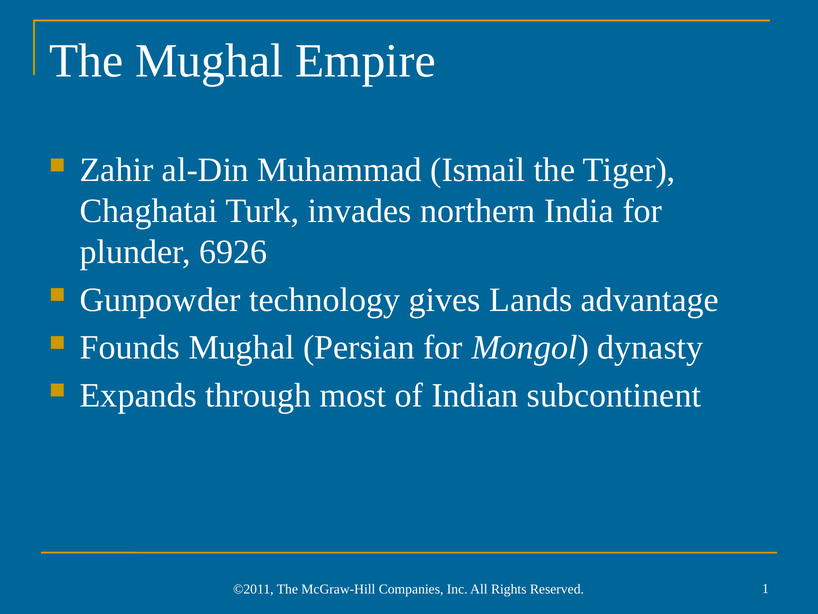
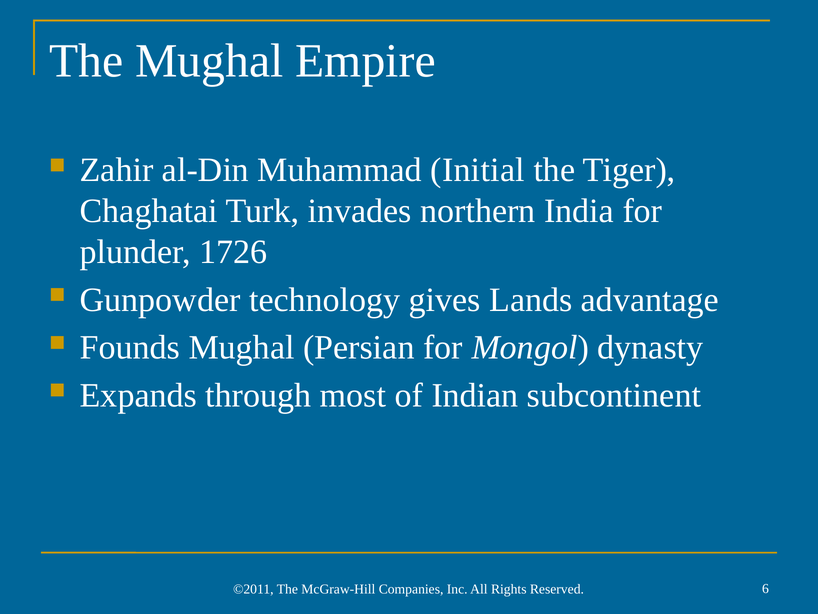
Ismail: Ismail -> Initial (478, 170)
6926: 6926 -> 1726 (233, 252)
1: 1 -> 6 (765, 588)
